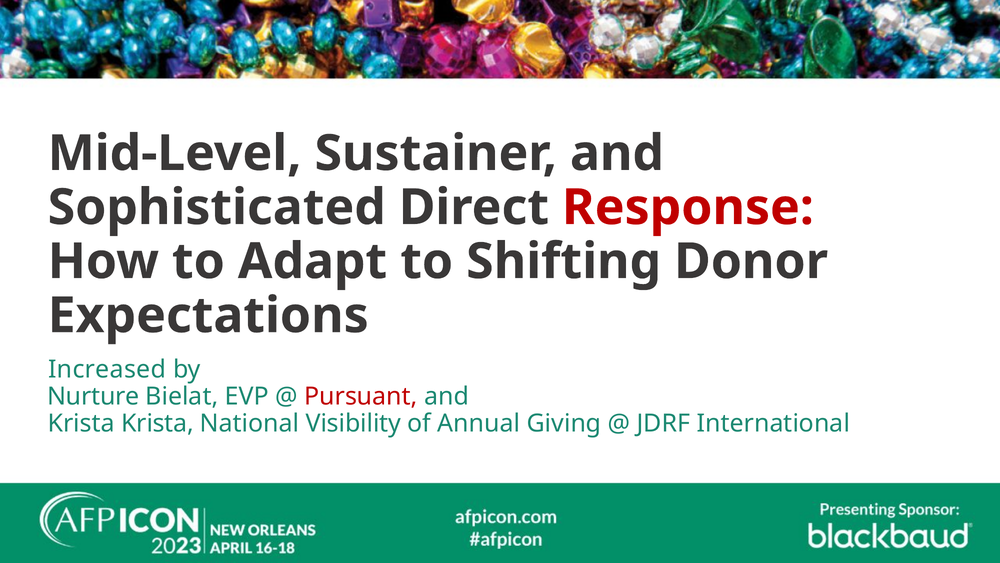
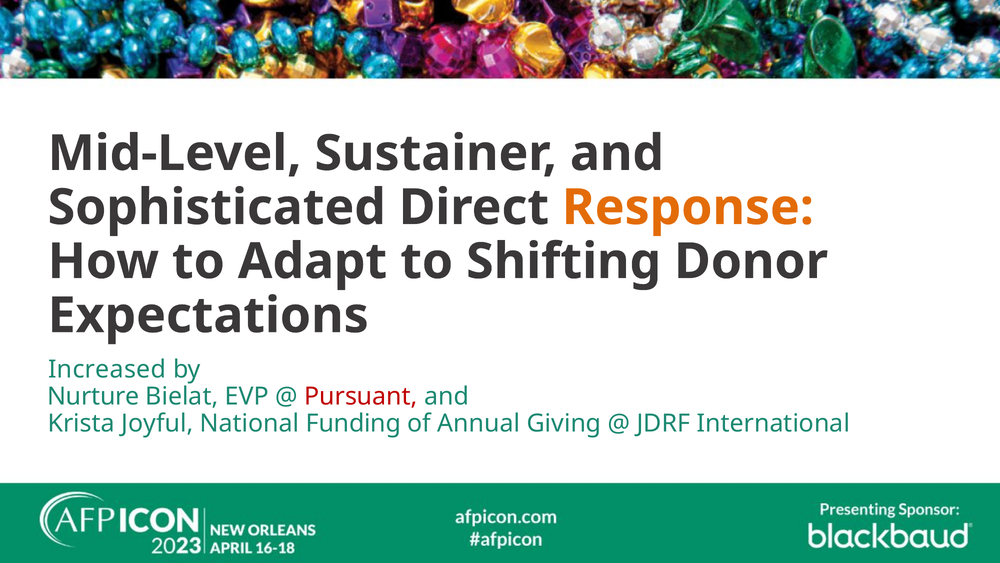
Response colour: red -> orange (688, 207)
Krista Krista: Krista -> Joyful (157, 423)
Visibility: Visibility -> Funding (353, 423)
